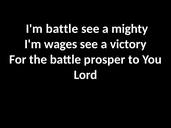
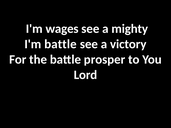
I'm battle: battle -> wages (62, 29)
I'm wages: wages -> battle (60, 44)
